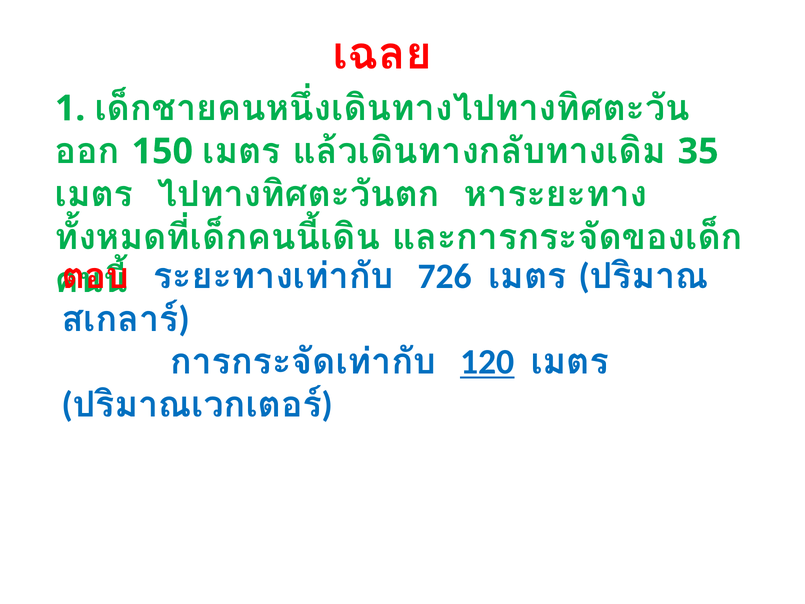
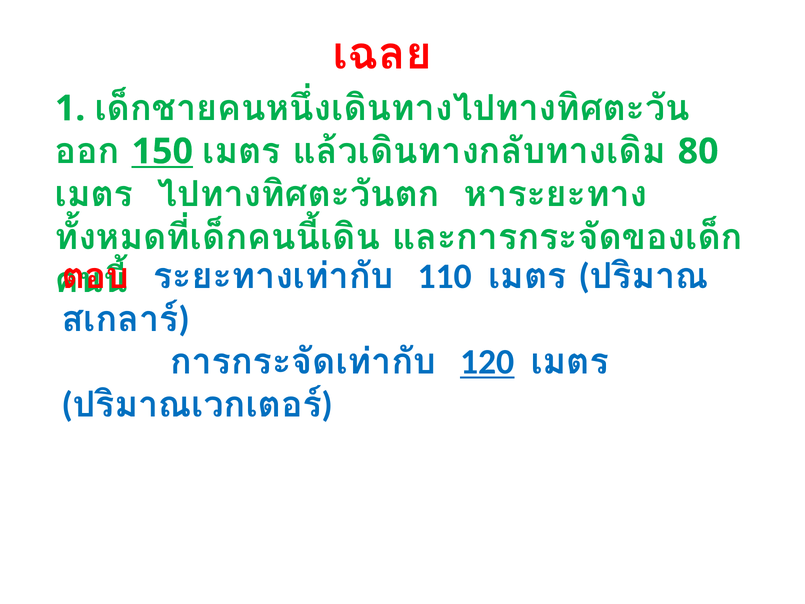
150 underline: none -> present (162, 151)
35: 35 -> 80 (698, 151)
726: 726 -> 110 (445, 276)
